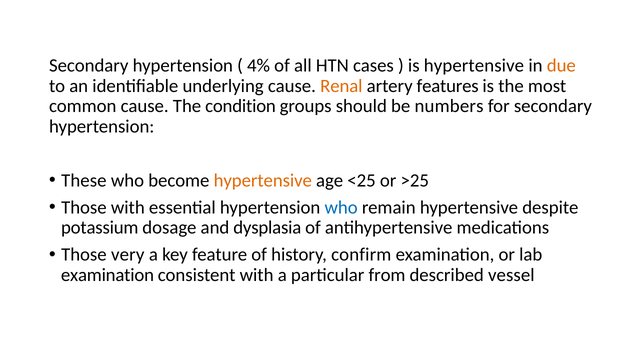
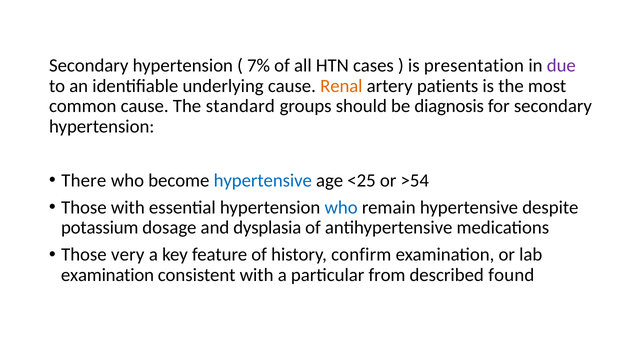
4%: 4% -> 7% (259, 66)
is hypertensive: hypertensive -> presentation (474, 66)
due colour: orange -> purple (561, 66)
features: features -> patients (448, 86)
condition: condition -> standard (240, 106)
numbers: numbers -> diagnosis (449, 106)
These: These -> There (84, 181)
hypertensive colour: orange -> blue (263, 181)
>25: >25 -> >54 (415, 181)
vessel: vessel -> found (511, 275)
